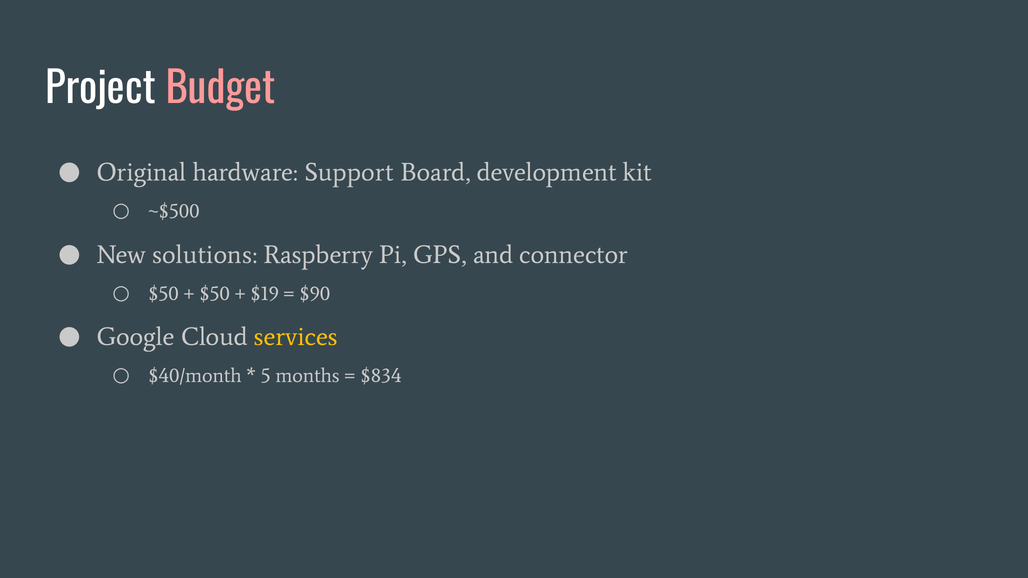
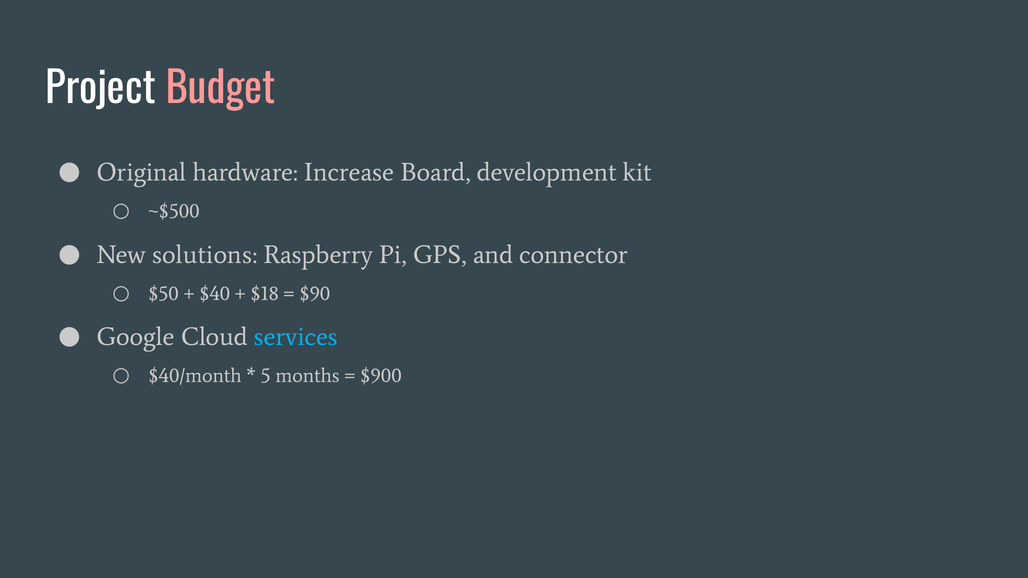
Support: Support -> Increase (349, 172)
$50: $50 -> $40 (215, 294)
$19: $19 -> $18 (265, 294)
services colour: yellow -> light blue (296, 337)
$834: $834 -> $900 (381, 376)
